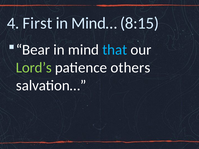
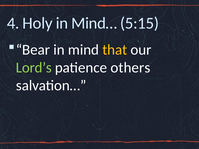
First: First -> Holy (38, 23)
8:15: 8:15 -> 5:15 (139, 23)
that colour: light blue -> yellow (115, 50)
